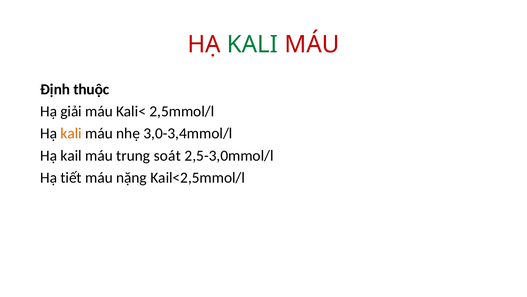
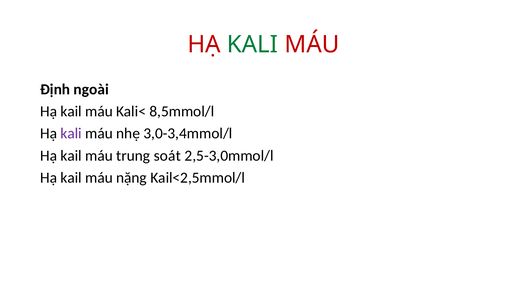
thuộc: thuộc -> ngoài (91, 89)
giải: giải -> kail (71, 111)
2,5mmol/l: 2,5mmol/l -> 8,5mmol/l (182, 111)
kali colour: orange -> purple (71, 133)
tiết: tiết -> kail (71, 177)
